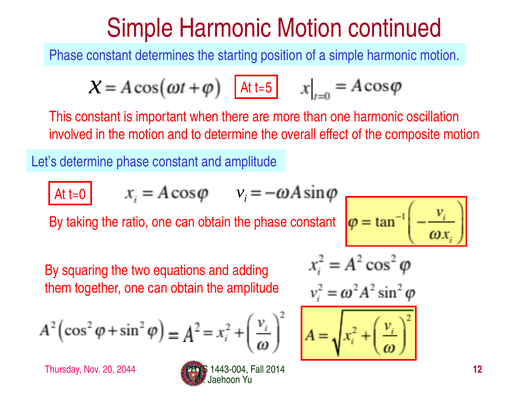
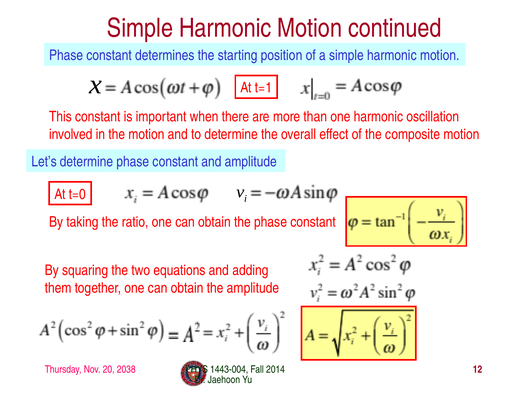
t=5: t=5 -> t=1 (263, 88)
2044: 2044 -> 2038 (126, 370)
